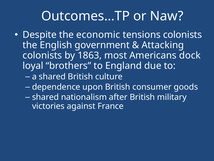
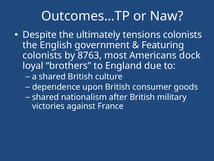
economic: economic -> ultimately (98, 35)
Attacking: Attacking -> Featuring (163, 45)
1863: 1863 -> 8763 (90, 55)
